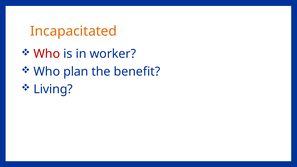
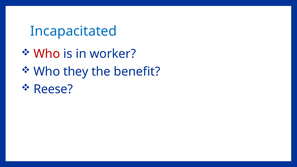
Incapacitated colour: orange -> blue (73, 31)
plan: plan -> they (76, 72)
Living: Living -> Reese (53, 89)
